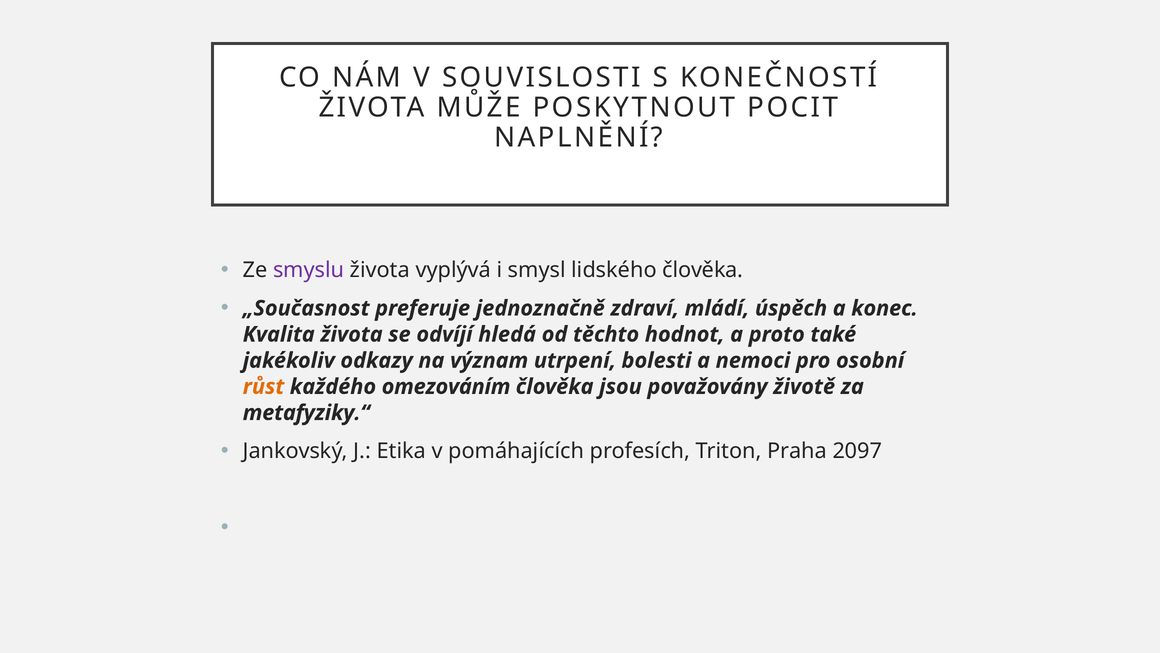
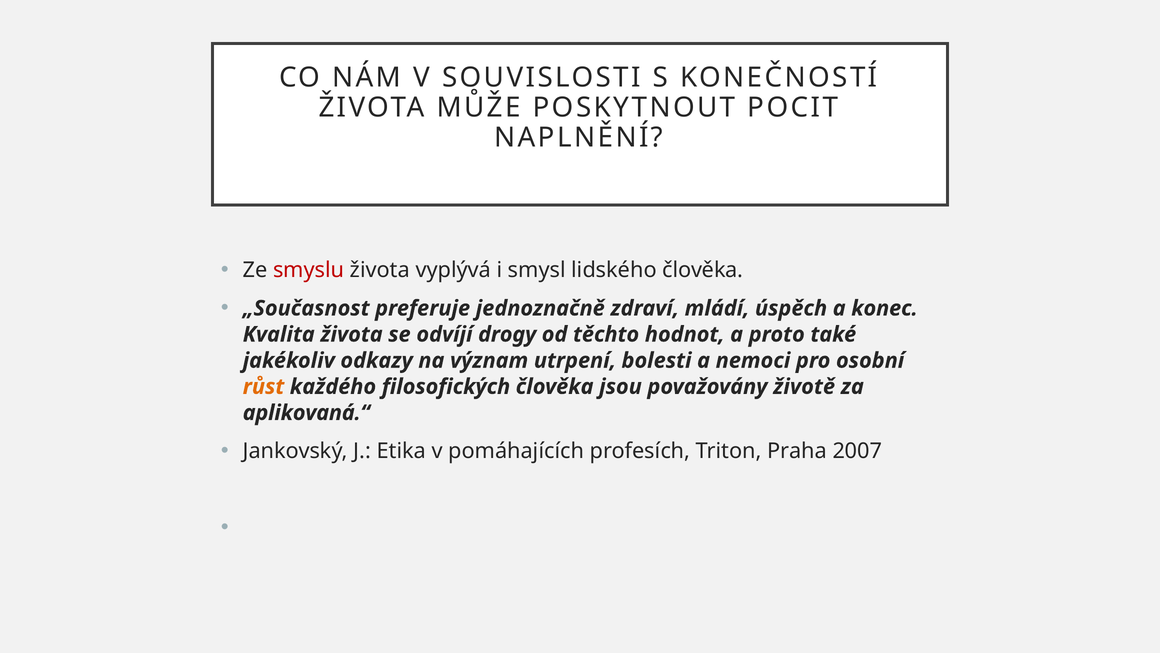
smyslu colour: purple -> red (309, 270)
hledá: hledá -> drogy (507, 334)
omezováním: omezováním -> filosofických (446, 386)
metafyziky.“: metafyziky.“ -> aplikovaná.“ (306, 413)
2097: 2097 -> 2007 (857, 451)
